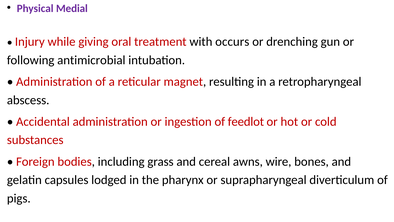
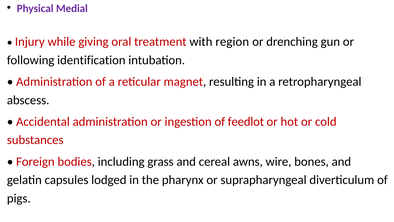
occurs: occurs -> region (232, 42)
antimicrobial: antimicrobial -> identification (91, 60)
